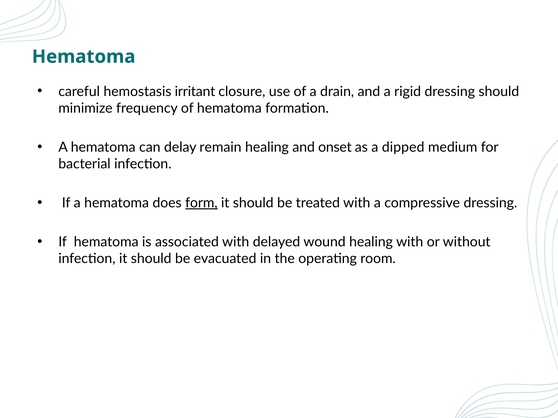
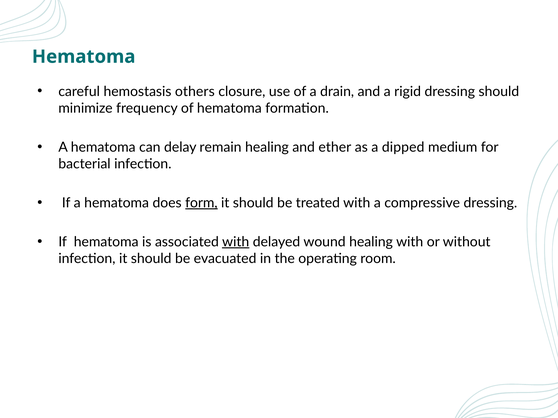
irritant: irritant -> others (195, 92)
onset: onset -> ether (335, 147)
with underline: none -> present (236, 242)
